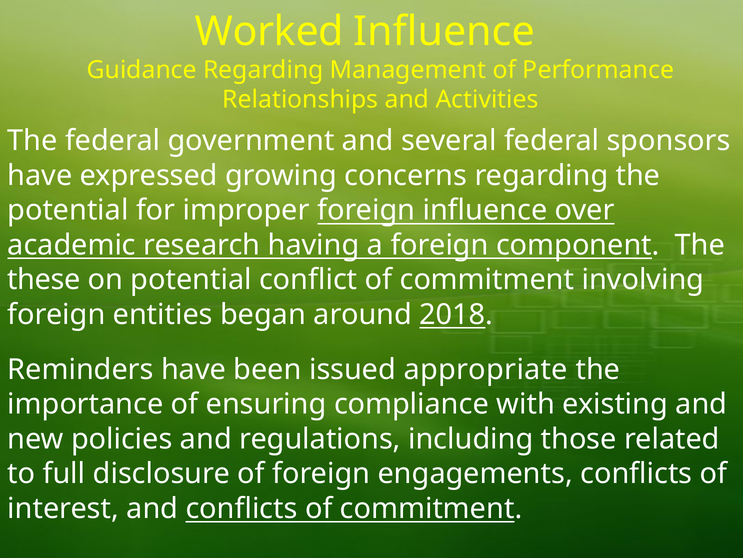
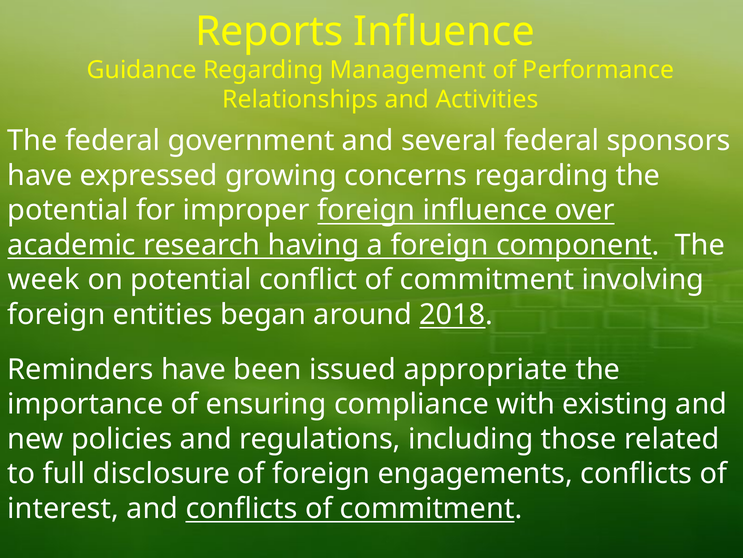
Worked: Worked -> Reports (269, 31)
these: these -> week (44, 280)
